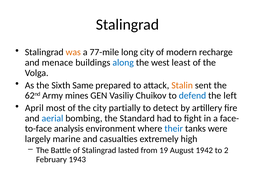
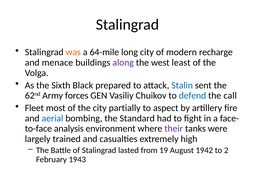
77-mile: 77-mile -> 64-mile (104, 52)
along colour: blue -> purple (123, 63)
Same: Same -> Black (83, 85)
Stalin colour: orange -> blue (182, 85)
mines: mines -> forces (77, 96)
left: left -> call (230, 96)
April: April -> Fleet (34, 108)
detect: detect -> aspect (166, 108)
their colour: blue -> purple (174, 129)
marine: marine -> trained (67, 139)
